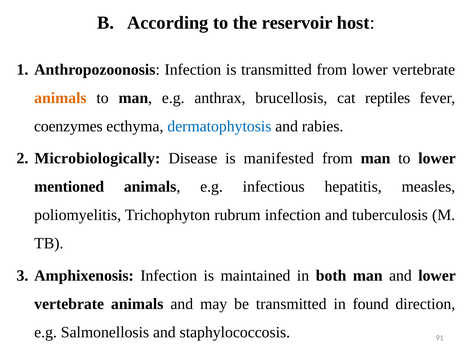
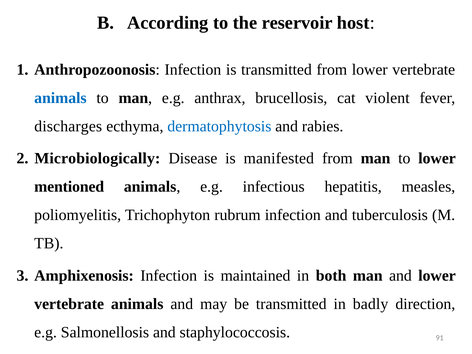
animals colour: orange -> blue (60, 98)
reptiles: reptiles -> violent (387, 98)
coenzymes: coenzymes -> discharges (68, 126)
found: found -> badly (371, 304)
